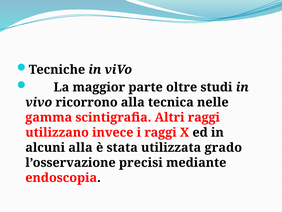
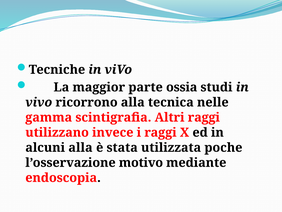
oltre: oltre -> ossia (182, 87)
grado: grado -> poche (223, 147)
precisi: precisi -> motivo (141, 162)
